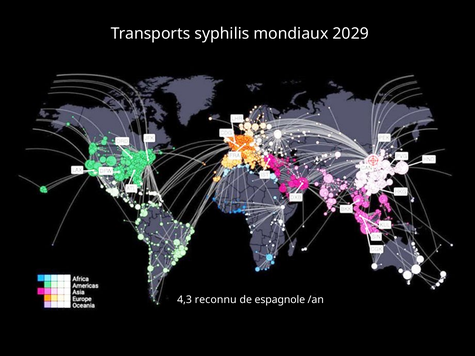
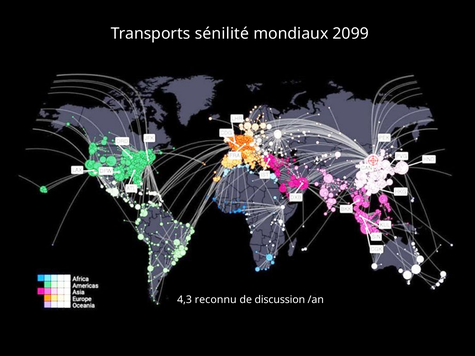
syphilis: syphilis -> sénilité (222, 34)
2029: 2029 -> 2099 (351, 34)
espagnole: espagnole -> discussion (280, 300)
